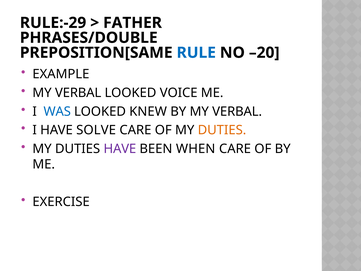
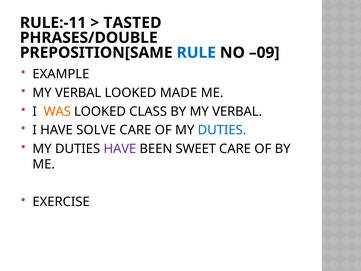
RULE:-29: RULE:-29 -> RULE:-11 (53, 23)
FATHER: FATHER -> TASTED (132, 23)
–20: –20 -> –09 (264, 53)
VOICE: VOICE -> MADE (179, 93)
WAS colour: blue -> orange (57, 111)
KNEW: KNEW -> CLASS (148, 111)
DUTIES colour: orange -> blue (222, 130)
WHEN: WHEN -> SWEET (196, 149)
